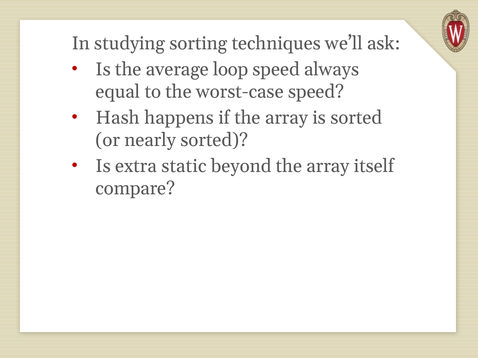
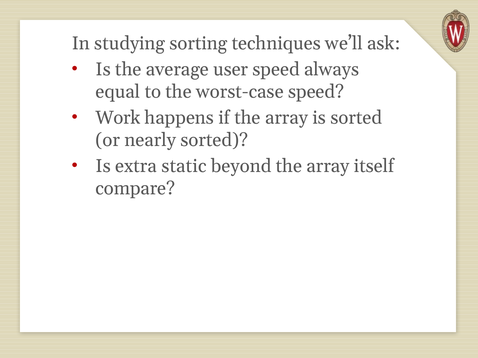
loop: loop -> user (231, 69)
Hash: Hash -> Work (118, 118)
